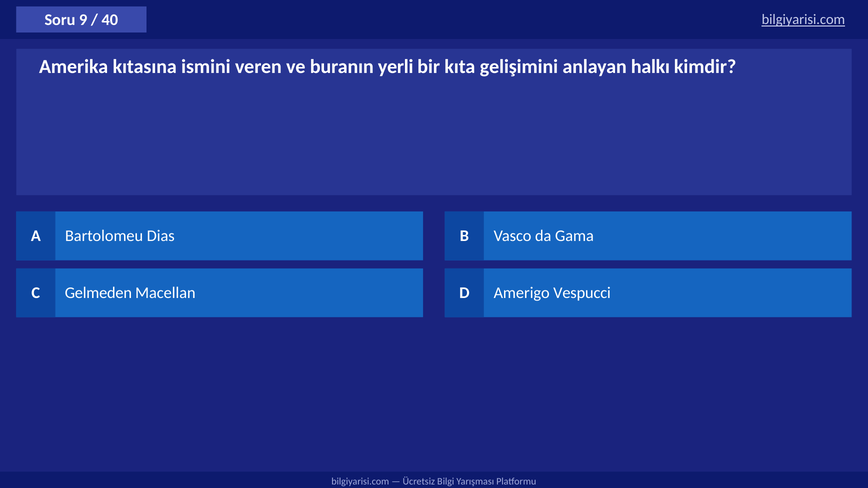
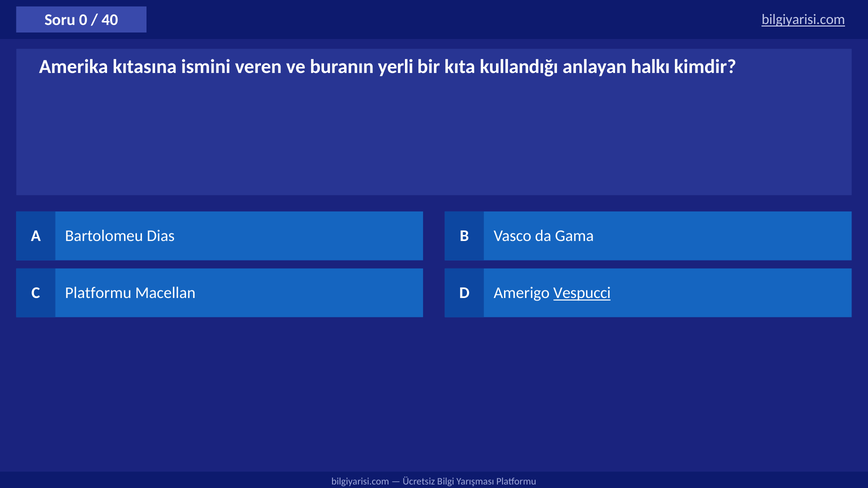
9: 9 -> 0 (83, 20)
gelişimini: gelişimini -> kullandığı (519, 67)
C Gelmeden: Gelmeden -> Platformu (98, 293)
Vespucci underline: none -> present (582, 293)
